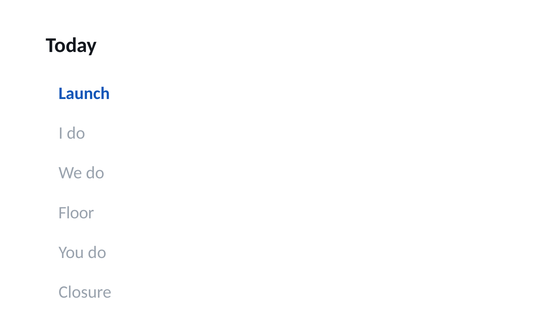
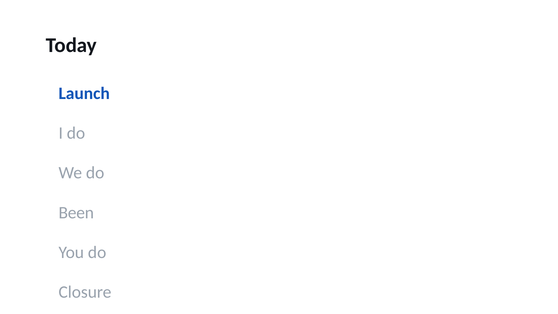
Floor: Floor -> Been (76, 213)
